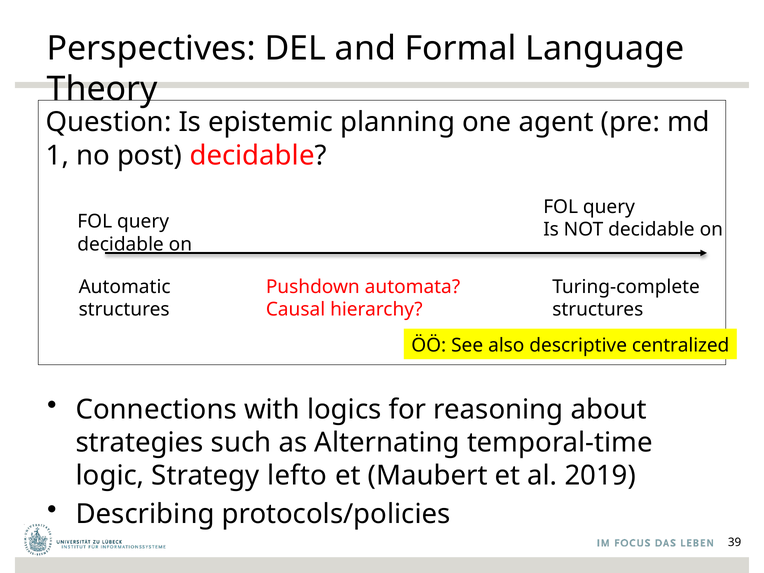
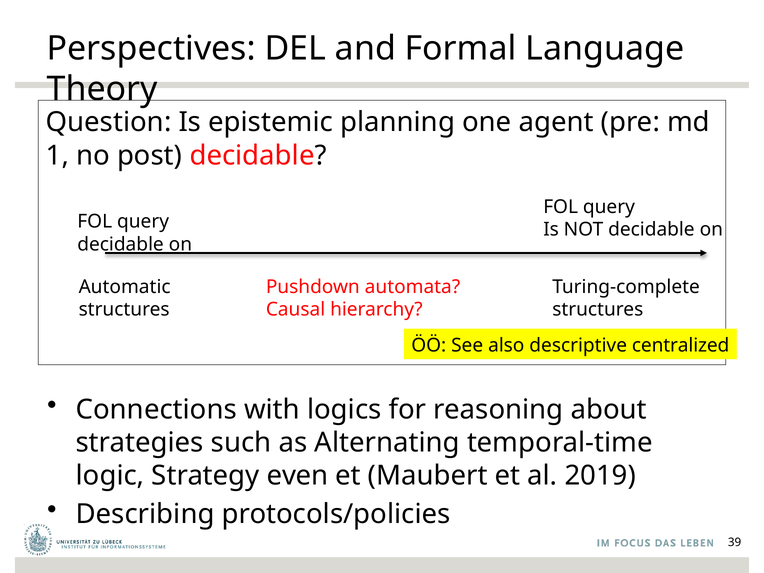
lefto: lefto -> even (297, 476)
